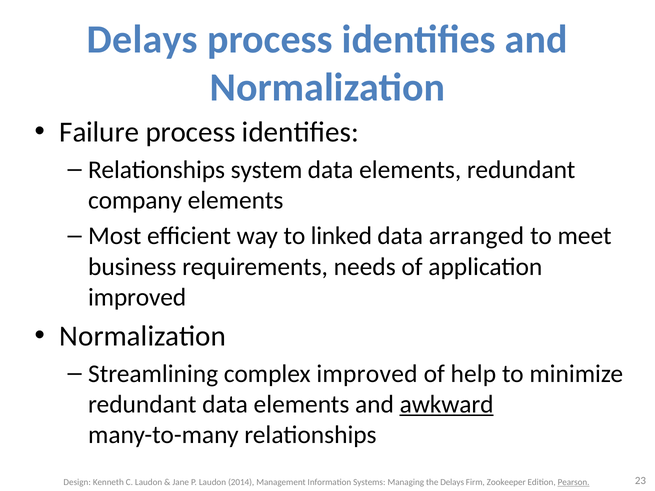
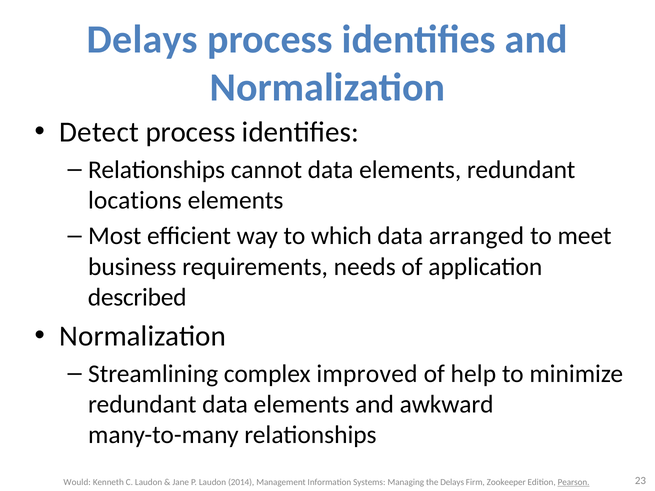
Failure: Failure -> Detect (99, 132)
system: system -> cannot (266, 170)
company: company -> locations (135, 200)
linked: linked -> which (341, 236)
improved: improved -> described (137, 297)
awkward underline: present -> none (447, 404)
Design: Design -> Would (77, 483)
